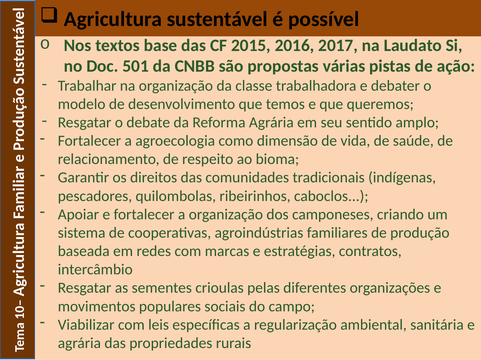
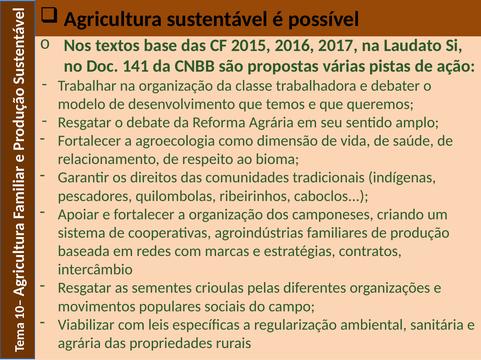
501: 501 -> 141 (136, 66)
